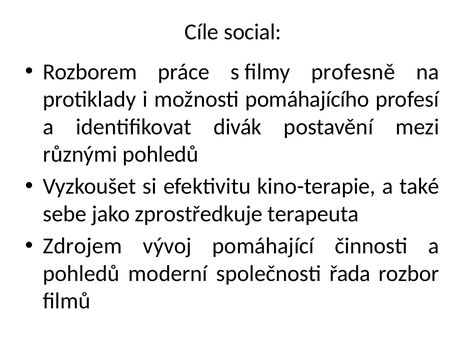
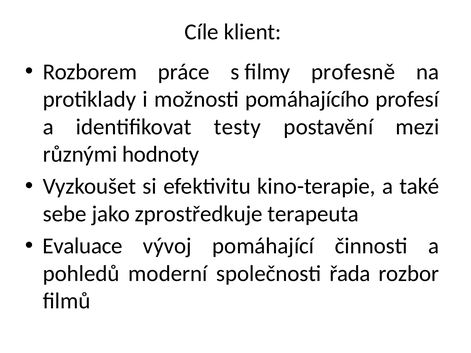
social: social -> klient (253, 32)
divák: divák -> testy (237, 127)
různými pohledů: pohledů -> hodnoty (161, 154)
Zdrojem: Zdrojem -> Evaluace (83, 246)
